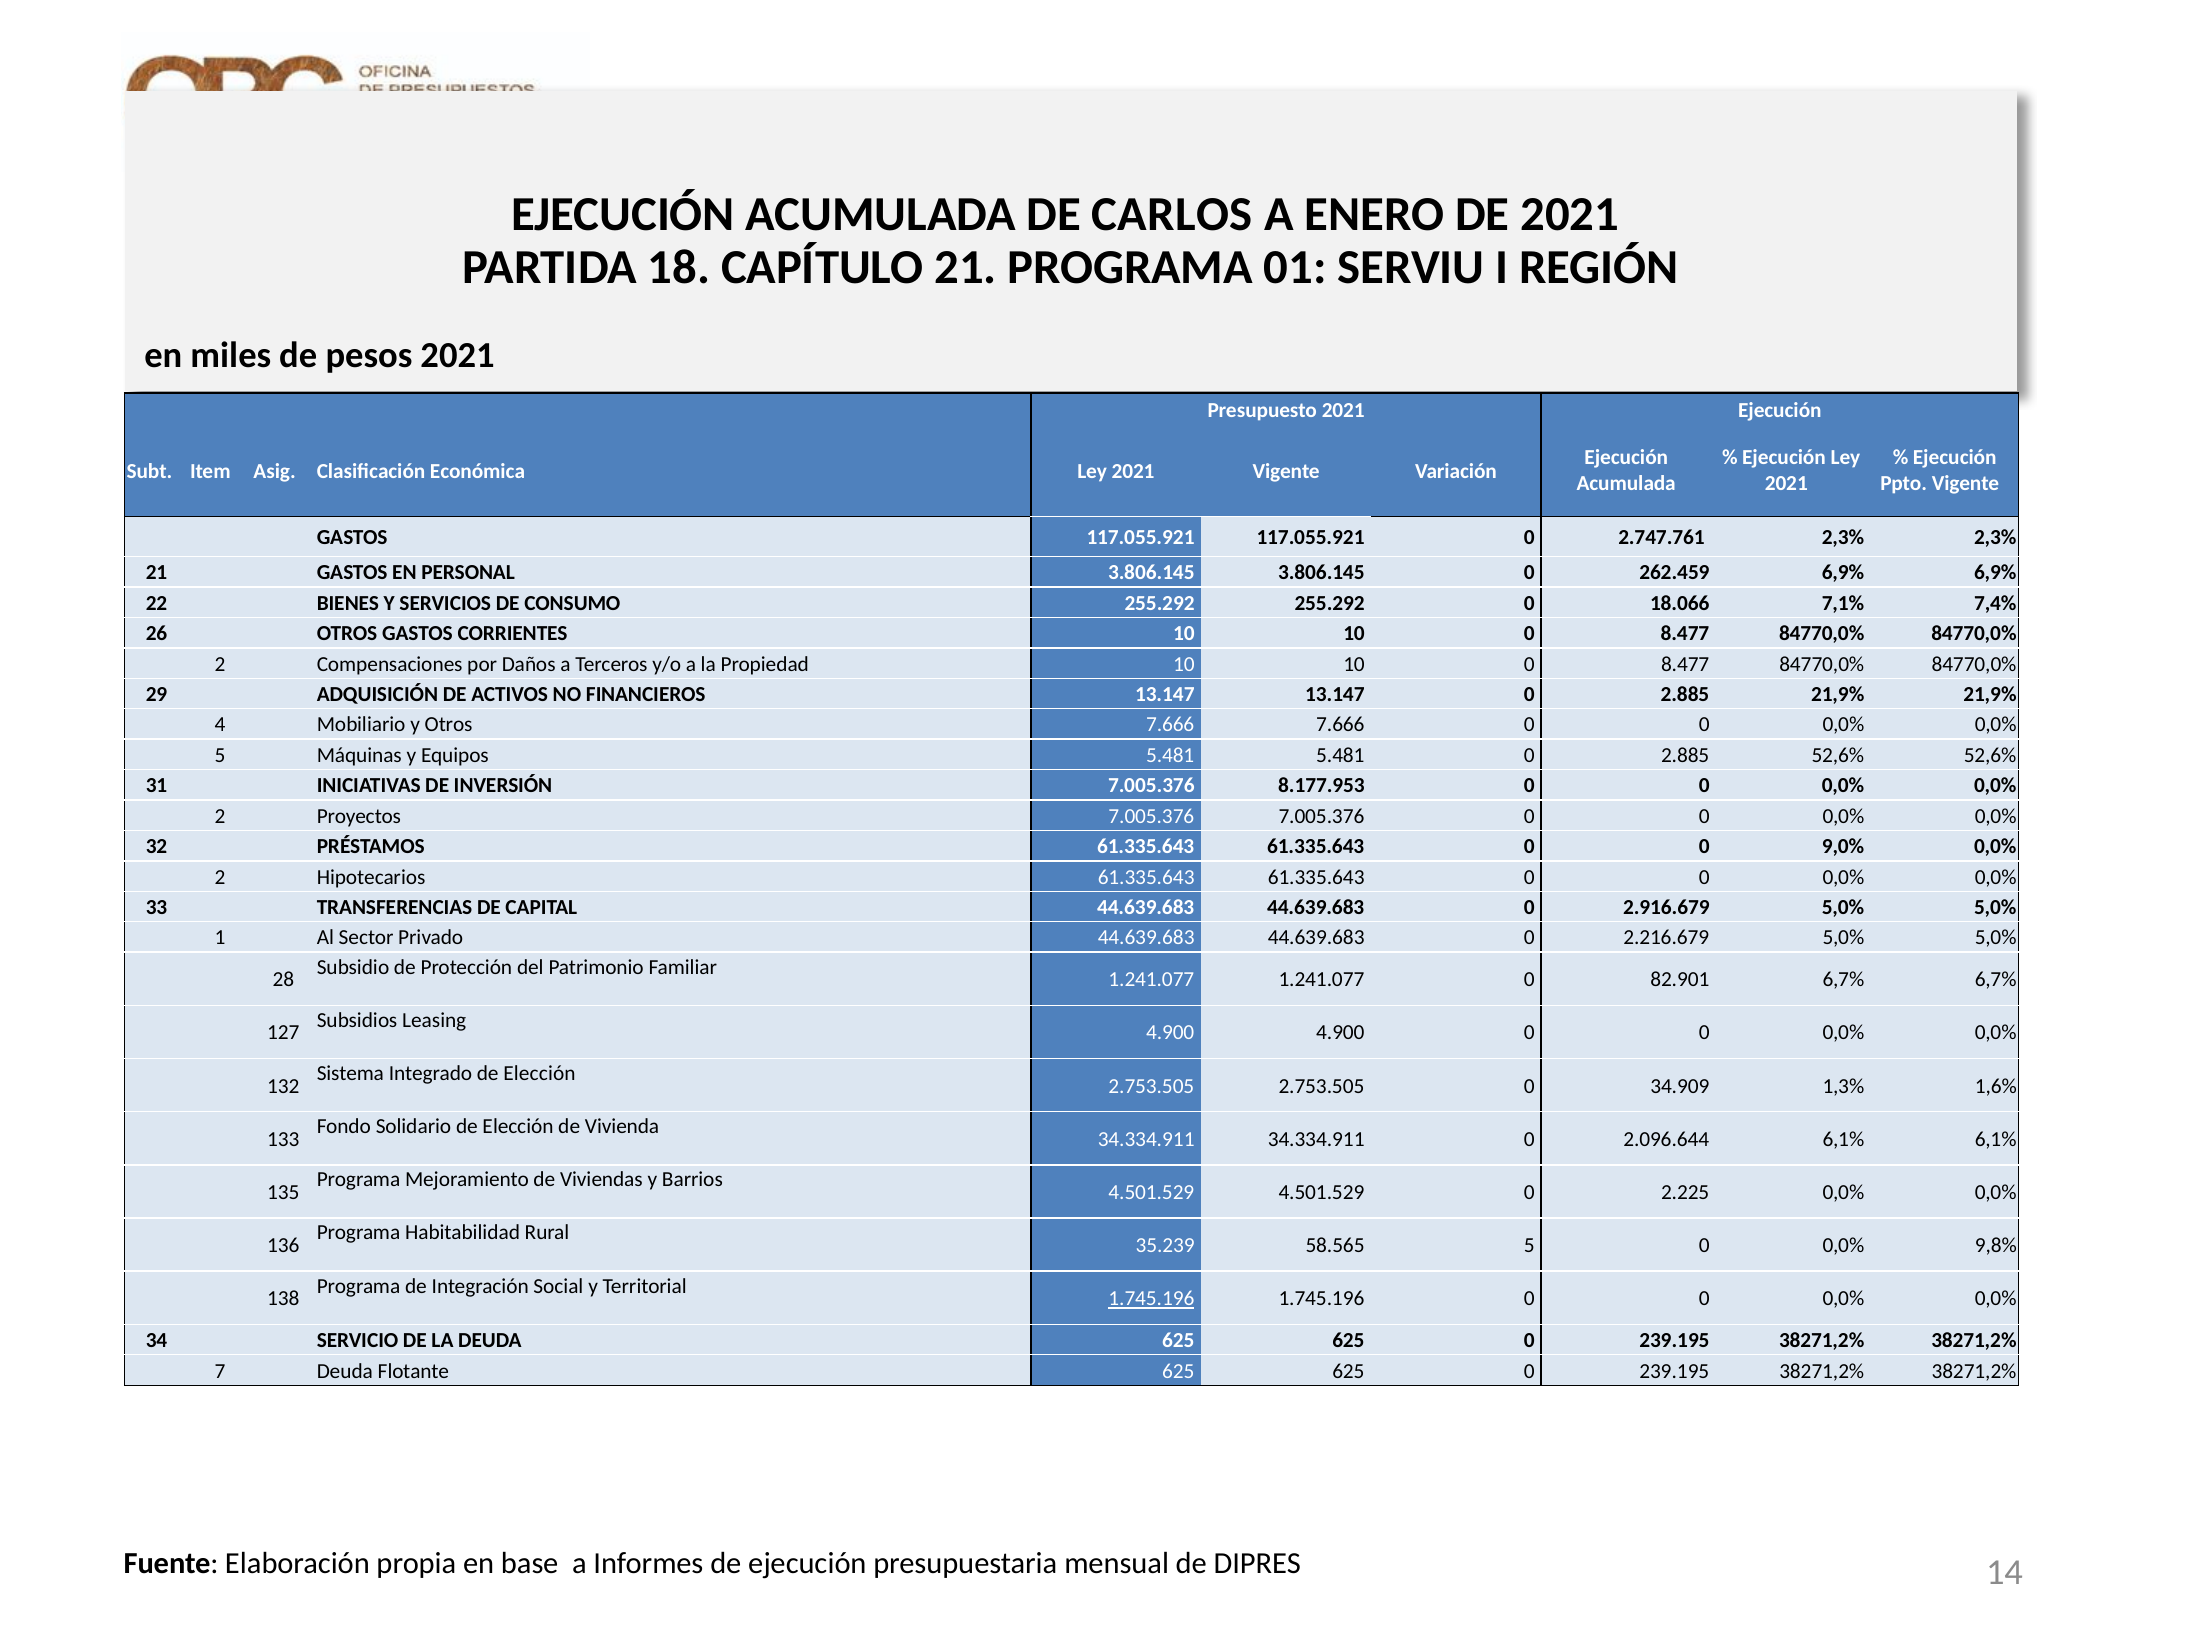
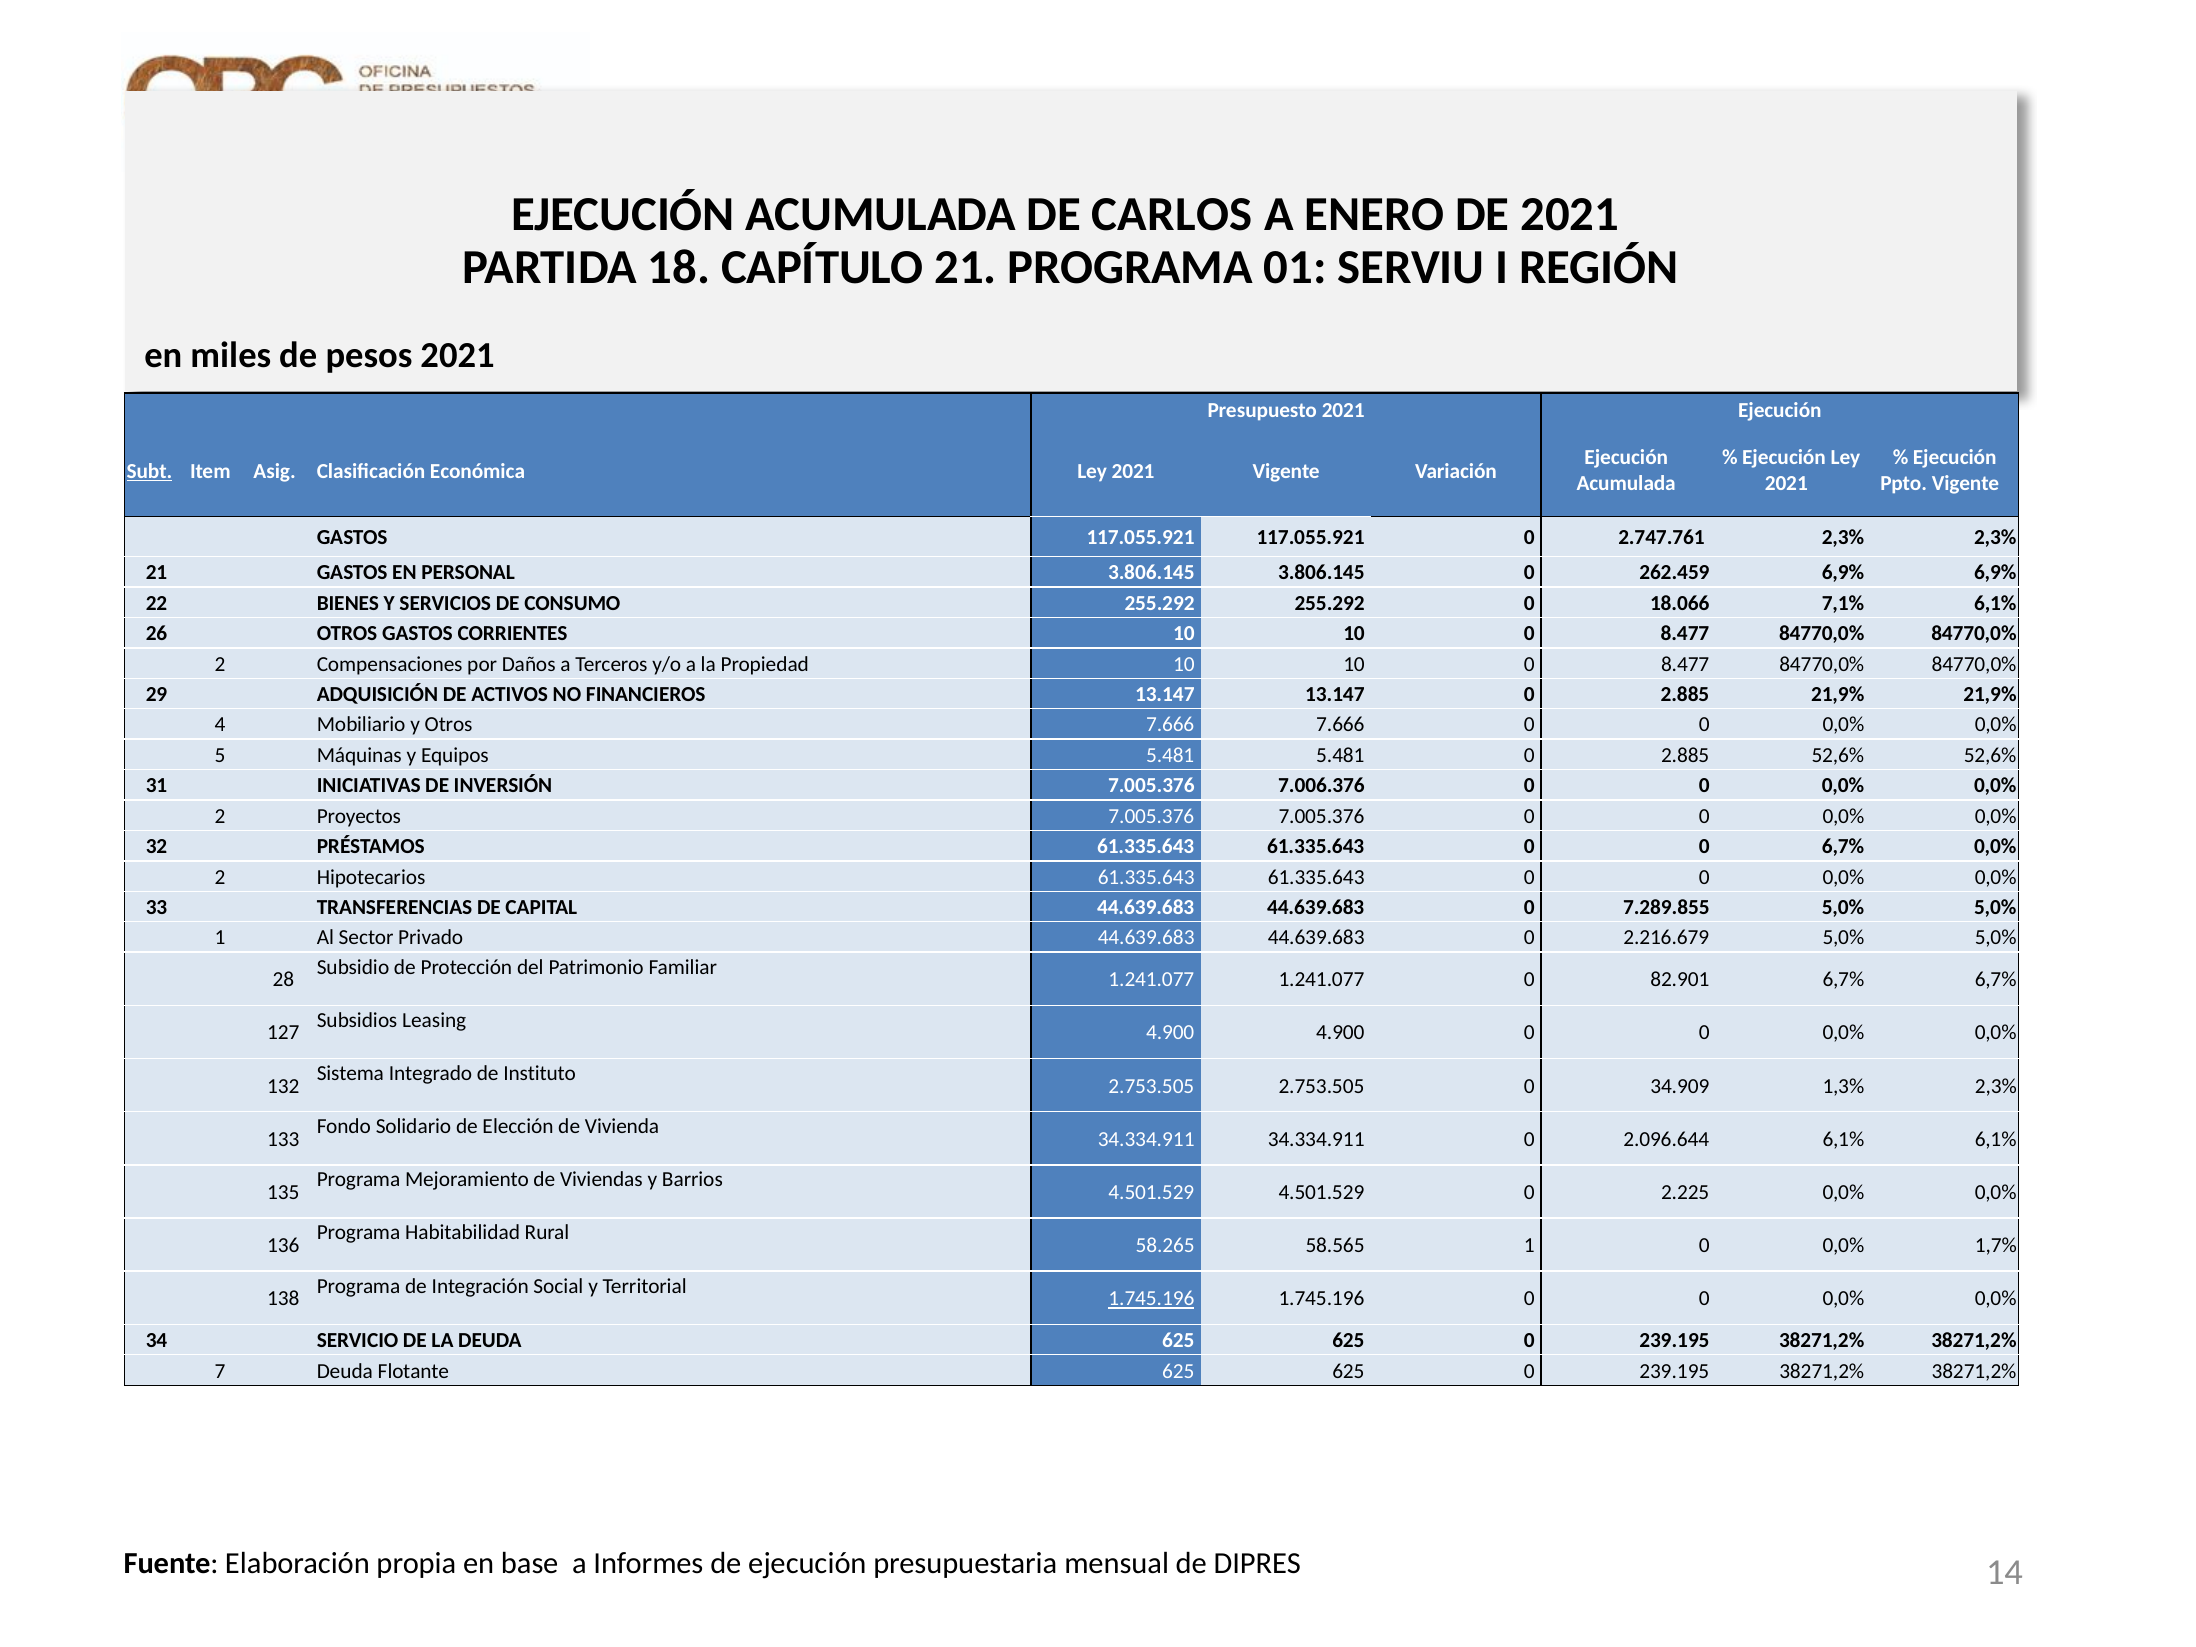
Subt underline: none -> present (149, 471)
7,1% 7,4%: 7,4% -> 6,1% (1995, 603)
8.177.953: 8.177.953 -> 7.006.376 (1321, 786)
0 9,0%: 9,0% -> 6,7% (1843, 847)
2.916.679: 2.916.679 -> 7.289.855 (1666, 907)
Integrado de Elección: Elección -> Instituto (540, 1073)
1,3% 1,6%: 1,6% -> 2,3% (1996, 1086)
35.239: 35.239 -> 58.265 (1165, 1246)
58.565 5: 5 -> 1 (1529, 1246)
9,8%: 9,8% -> 1,7% (1996, 1246)
